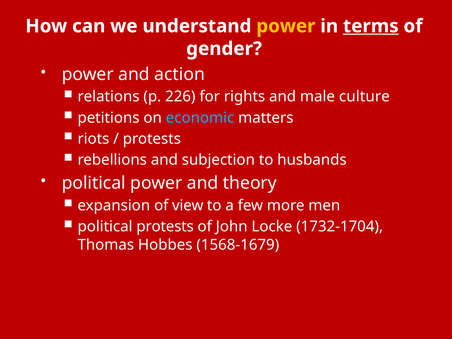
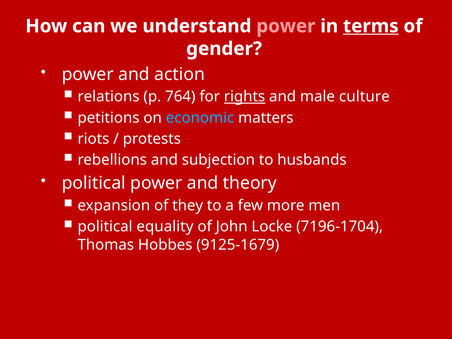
power colour: yellow -> pink (286, 26)
226: 226 -> 764 (180, 97)
rights underline: none -> present (245, 97)
view: view -> they (188, 206)
political protests: protests -> equality (165, 227)
1732-1704: 1732-1704 -> 7196-1704 (340, 227)
1568-1679: 1568-1679 -> 9125-1679 (238, 245)
